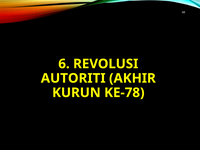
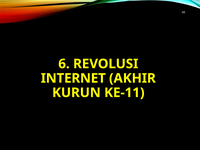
AUTORITI: AUTORITI -> INTERNET (73, 78)
KE-78: KE-78 -> KE-11 (124, 93)
